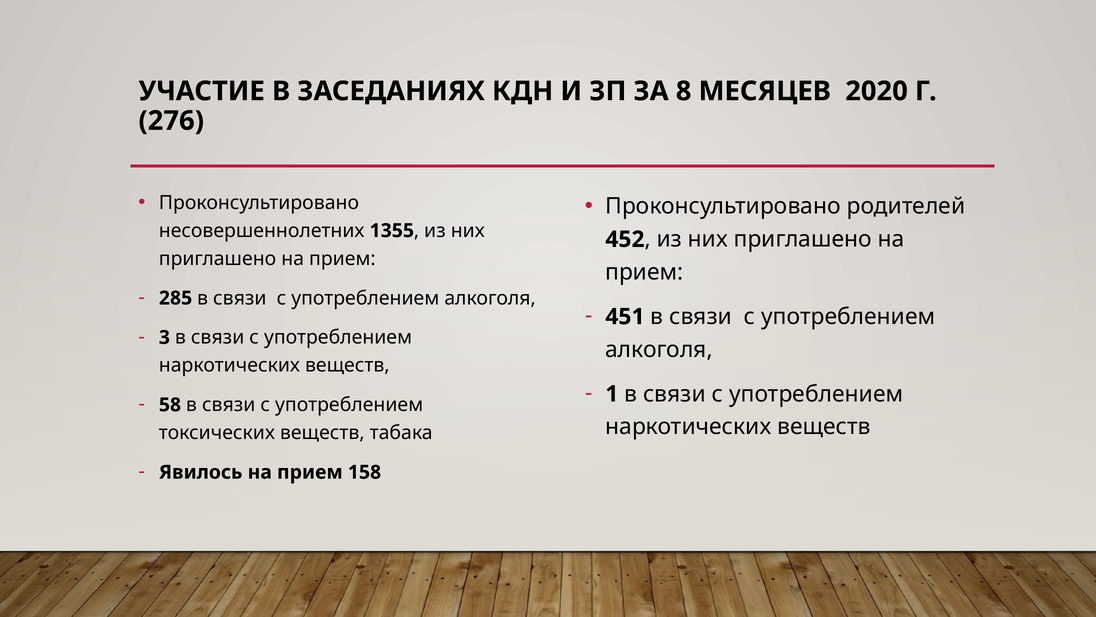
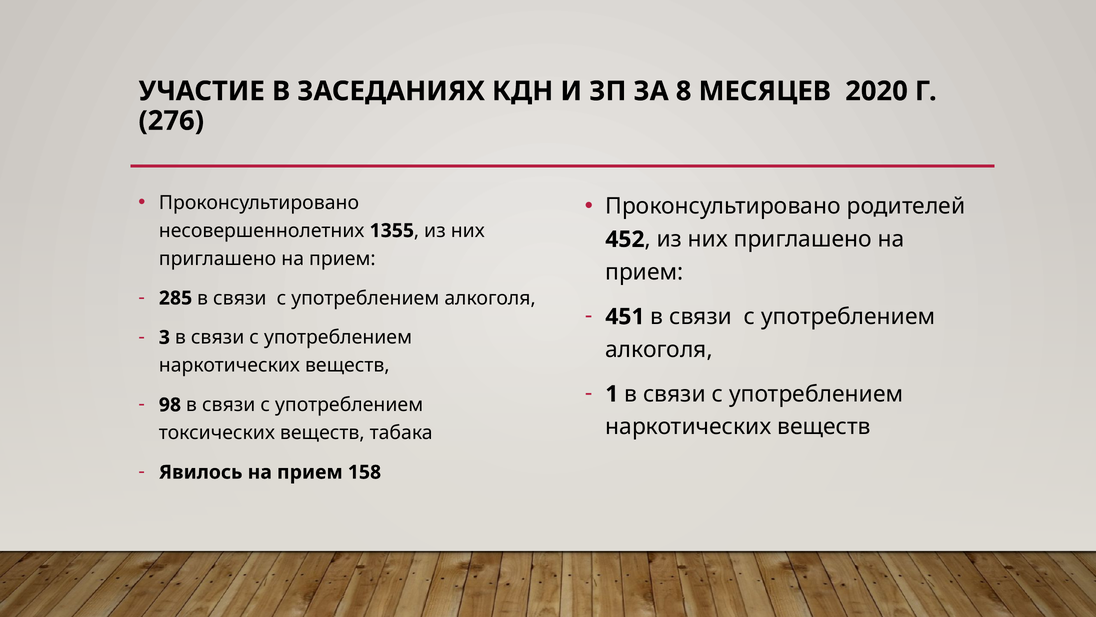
58: 58 -> 98 (170, 405)
